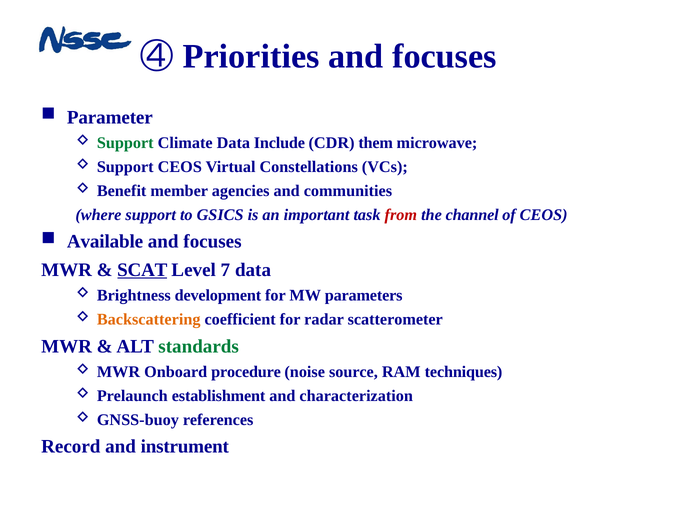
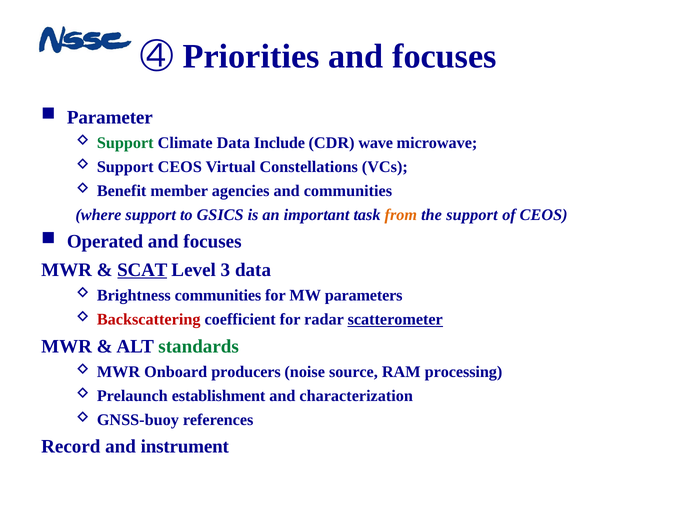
them: them -> wave (376, 143)
from colour: red -> orange (401, 215)
the channel: channel -> support (472, 215)
Available: Available -> Operated (105, 241)
7: 7 -> 3 (225, 270)
Brightness development: development -> communities (218, 295)
Backscattering colour: orange -> red (149, 319)
scatterometer underline: none -> present (395, 319)
procedure: procedure -> producers (246, 371)
techniques: techniques -> processing (464, 371)
